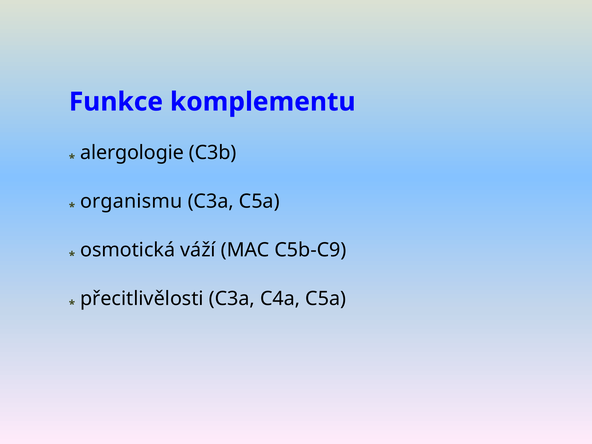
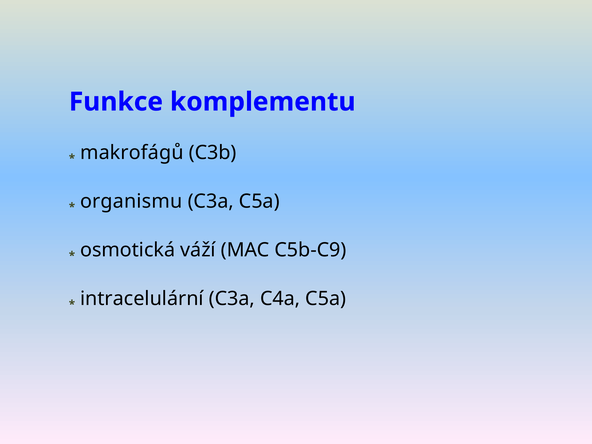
alergologie: alergologie -> makrofágů (132, 153)
přecitlivělosti: přecitlivělosti -> intracelulární (142, 299)
